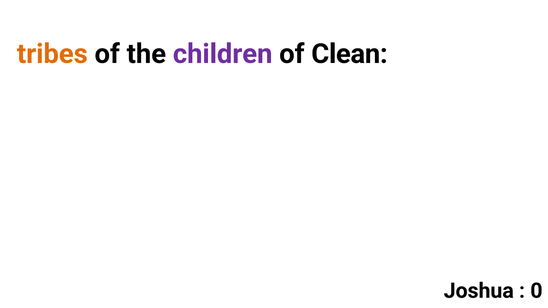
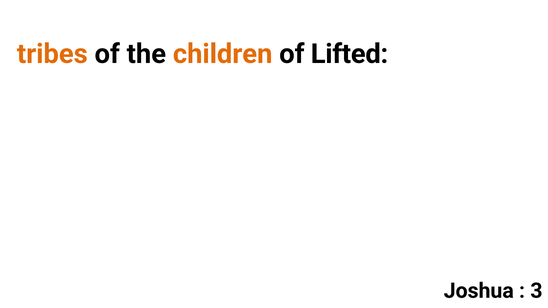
children colour: purple -> orange (223, 54)
Clean: Clean -> Lifted (349, 54)
0: 0 -> 3 (536, 291)
